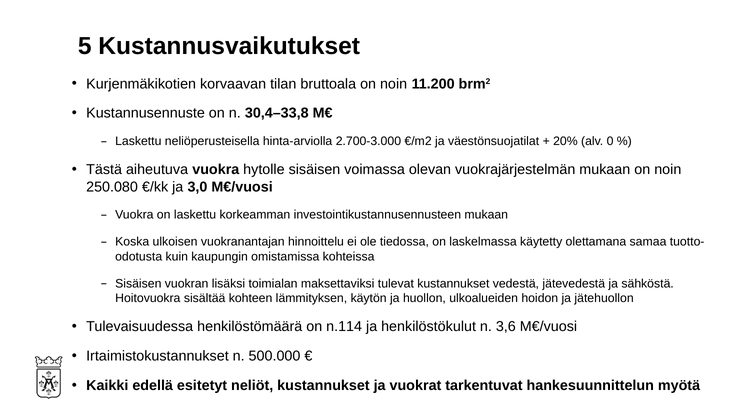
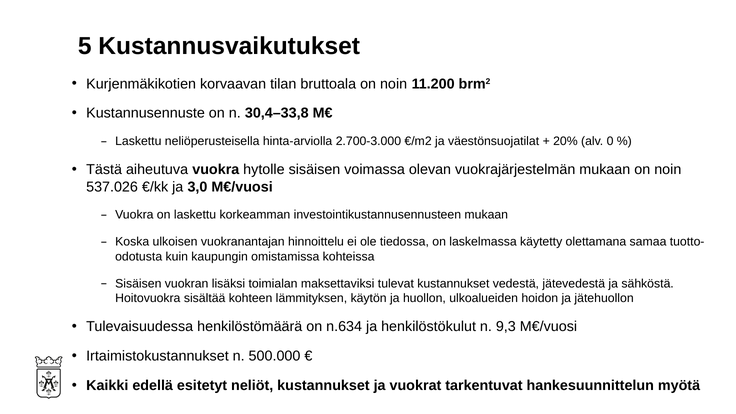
250.080: 250.080 -> 537.026 (112, 187)
n.114: n.114 -> n.634 (344, 327)
3,6: 3,6 -> 9,3 (506, 327)
